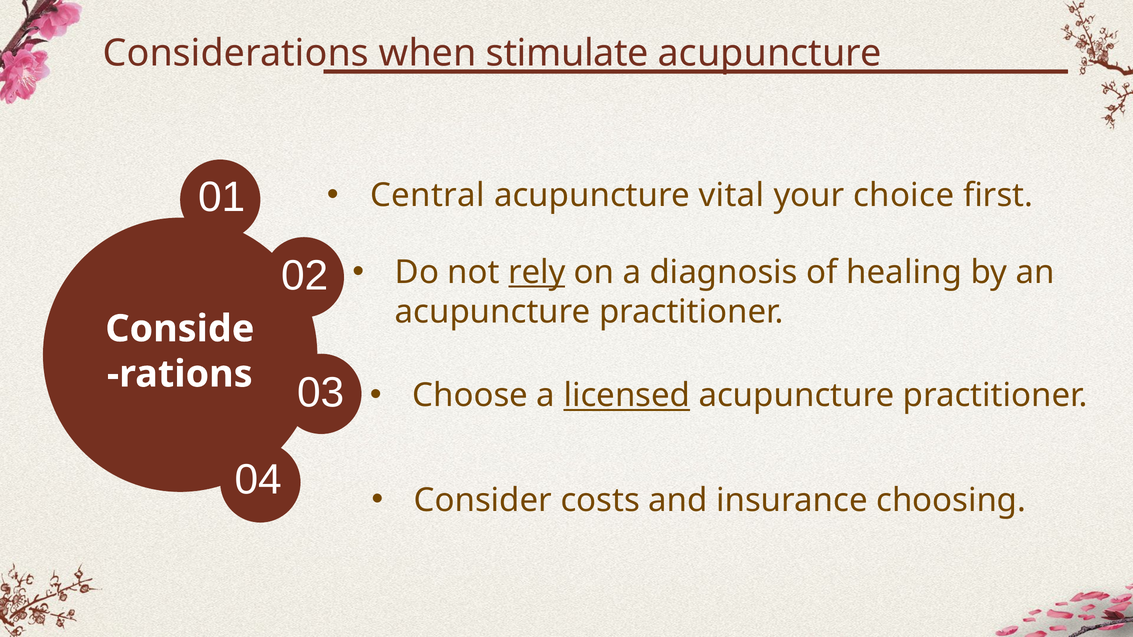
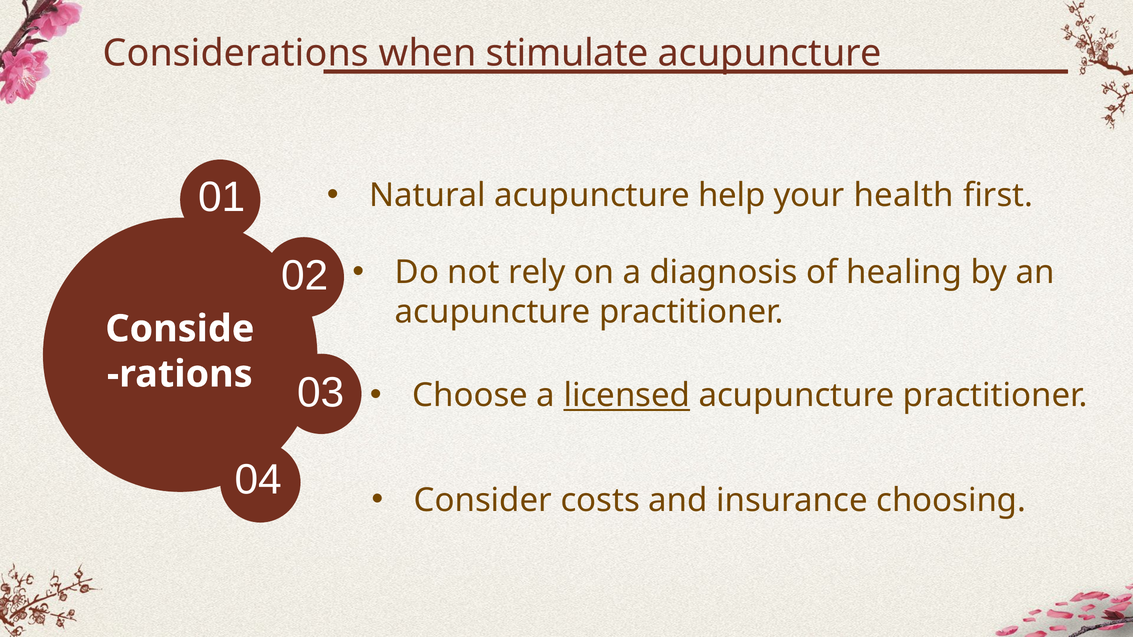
Central: Central -> Natural (428, 196)
vital: vital -> help (732, 196)
choice: choice -> health (904, 196)
rely underline: present -> none (537, 273)
